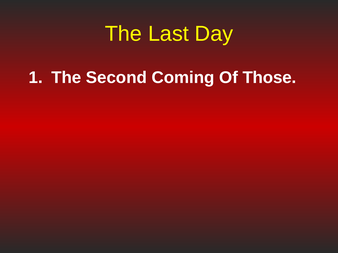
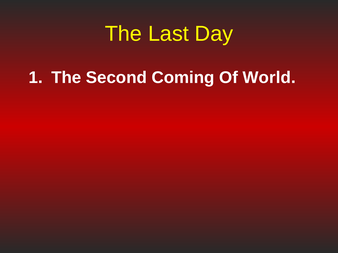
Those: Those -> World (269, 78)
